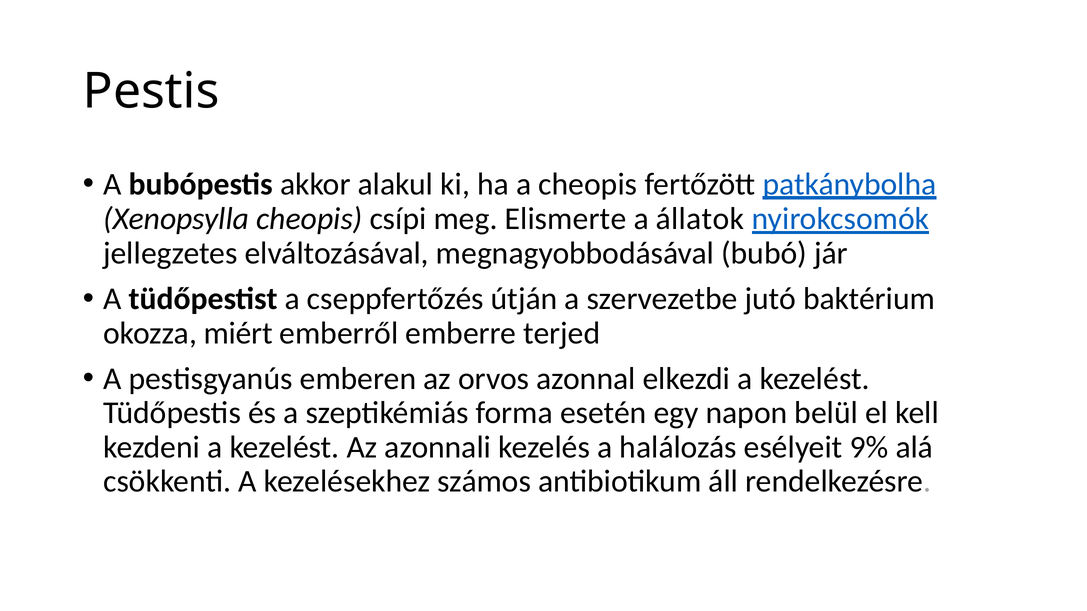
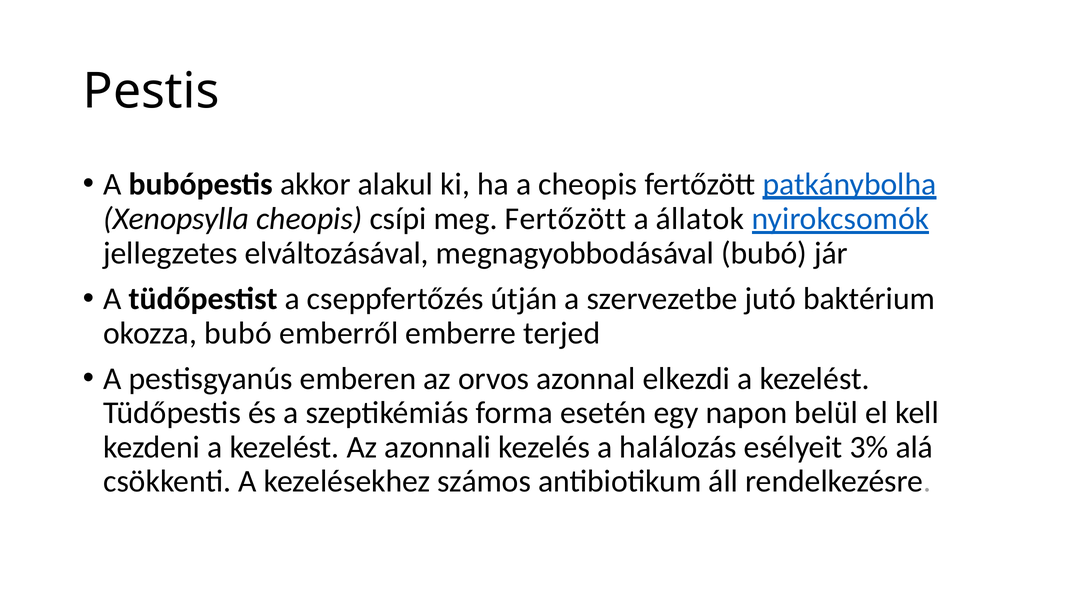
meg Elismerte: Elismerte -> Fertőzött (565, 219)
okozza miért: miért -> bubó (238, 333)
9%: 9% -> 3% (869, 447)
